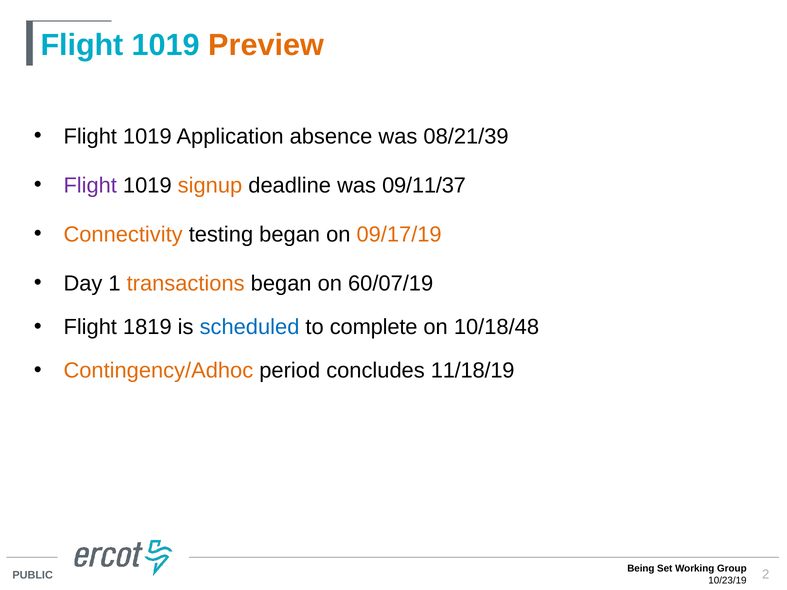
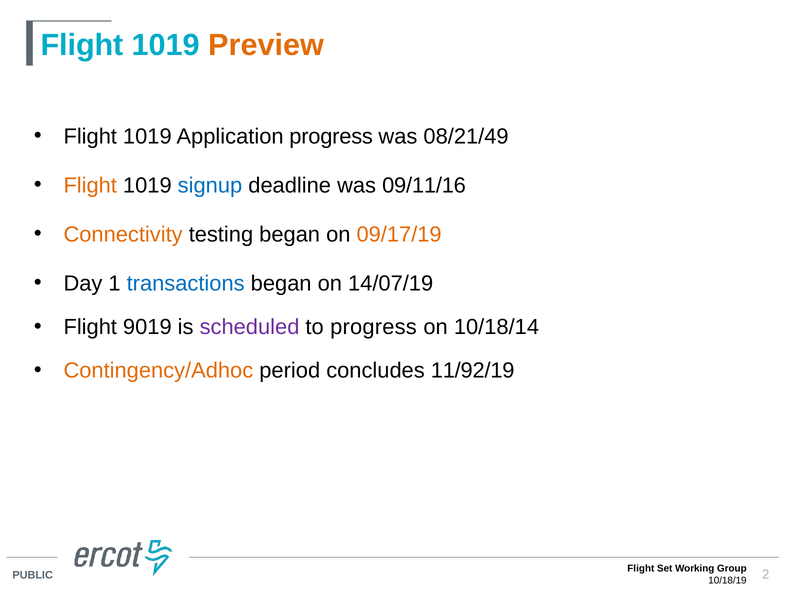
Application absence: absence -> progress (331, 137)
08/21/39: 08/21/39 -> 08/21/49 (466, 137)
Flight colour: purple -> orange (90, 186)
signup colour: orange -> blue (210, 186)
09/11/37: 09/11/37 -> 09/11/16 (424, 186)
transactions colour: orange -> blue (186, 283)
60/07/19: 60/07/19 -> 14/07/19 (391, 283)
1819: 1819 -> 9019 (147, 327)
scheduled colour: blue -> purple (250, 327)
to complete: complete -> progress (373, 327)
10/18/48: 10/18/48 -> 10/18/14 (496, 327)
11/18/19: 11/18/19 -> 11/92/19 (473, 371)
Being: Being -> Flight (641, 569)
10/23/19: 10/23/19 -> 10/18/19 (727, 581)
